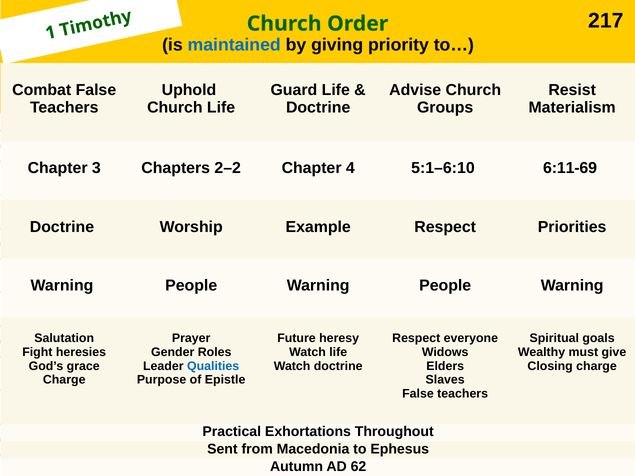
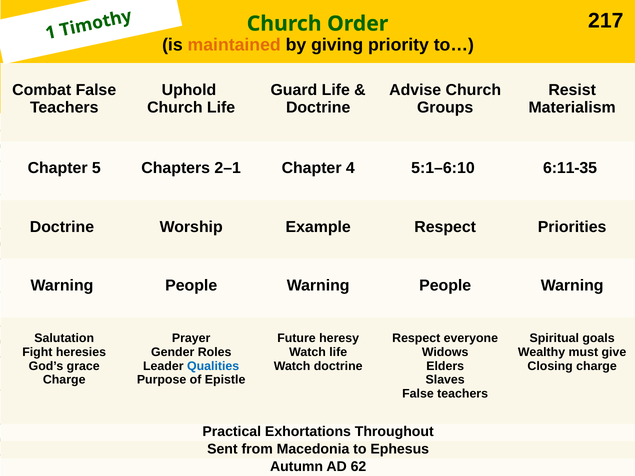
maintained colour: blue -> orange (234, 45)
3: 3 -> 5 (96, 168)
2–2: 2–2 -> 2–1 (228, 168)
6:11-69: 6:11-69 -> 6:11-35 (570, 168)
